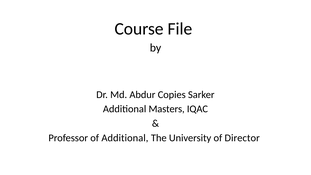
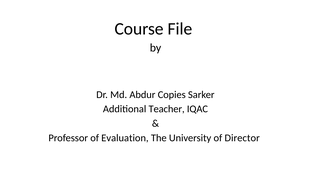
Masters: Masters -> Teacher (167, 109)
of Additional: Additional -> Evaluation (125, 138)
